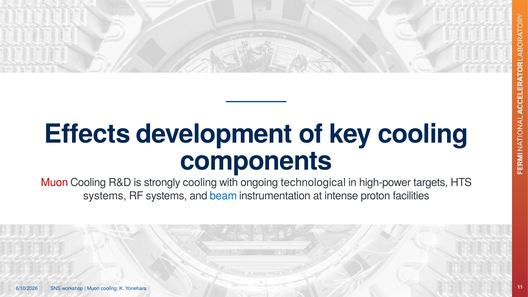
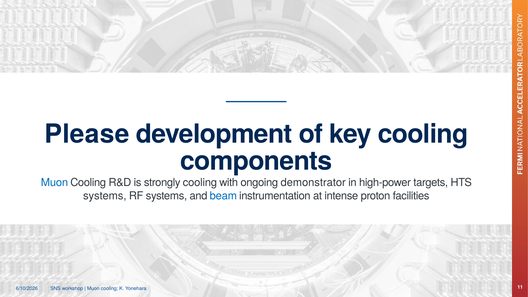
Effects: Effects -> Please (87, 134)
Muon colour: red -> blue (55, 183)
technological: technological -> demonstrator (313, 183)
